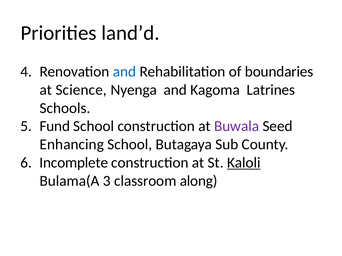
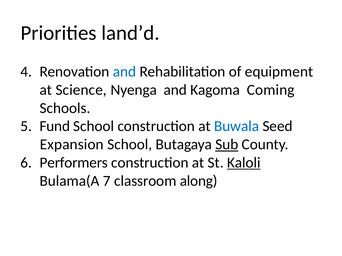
boundaries: boundaries -> equipment (279, 72)
Latrines: Latrines -> Coming (271, 90)
Buwala colour: purple -> blue (237, 126)
Enhancing: Enhancing -> Expansion (72, 145)
Sub underline: none -> present (227, 145)
Incomplete: Incomplete -> Performers (74, 163)
3: 3 -> 7 (107, 181)
